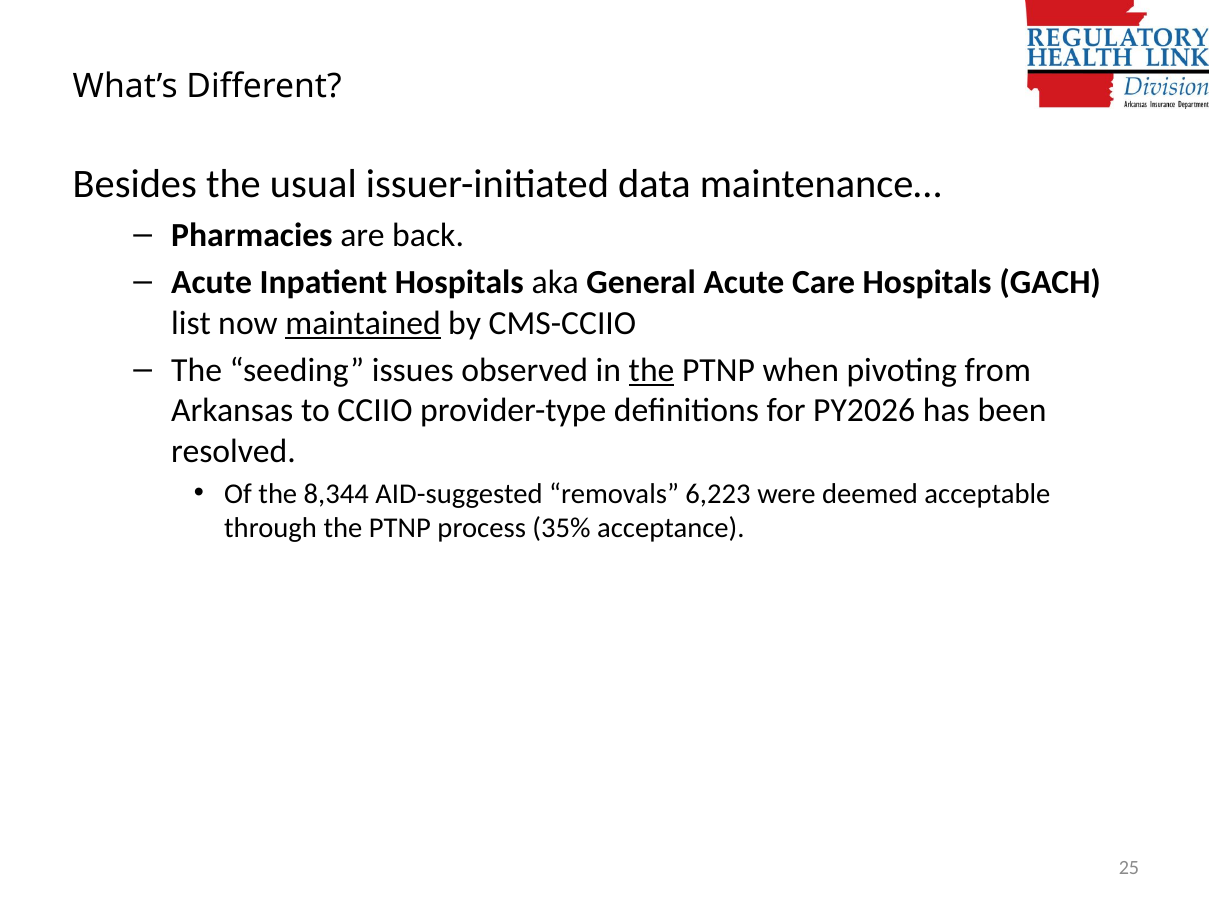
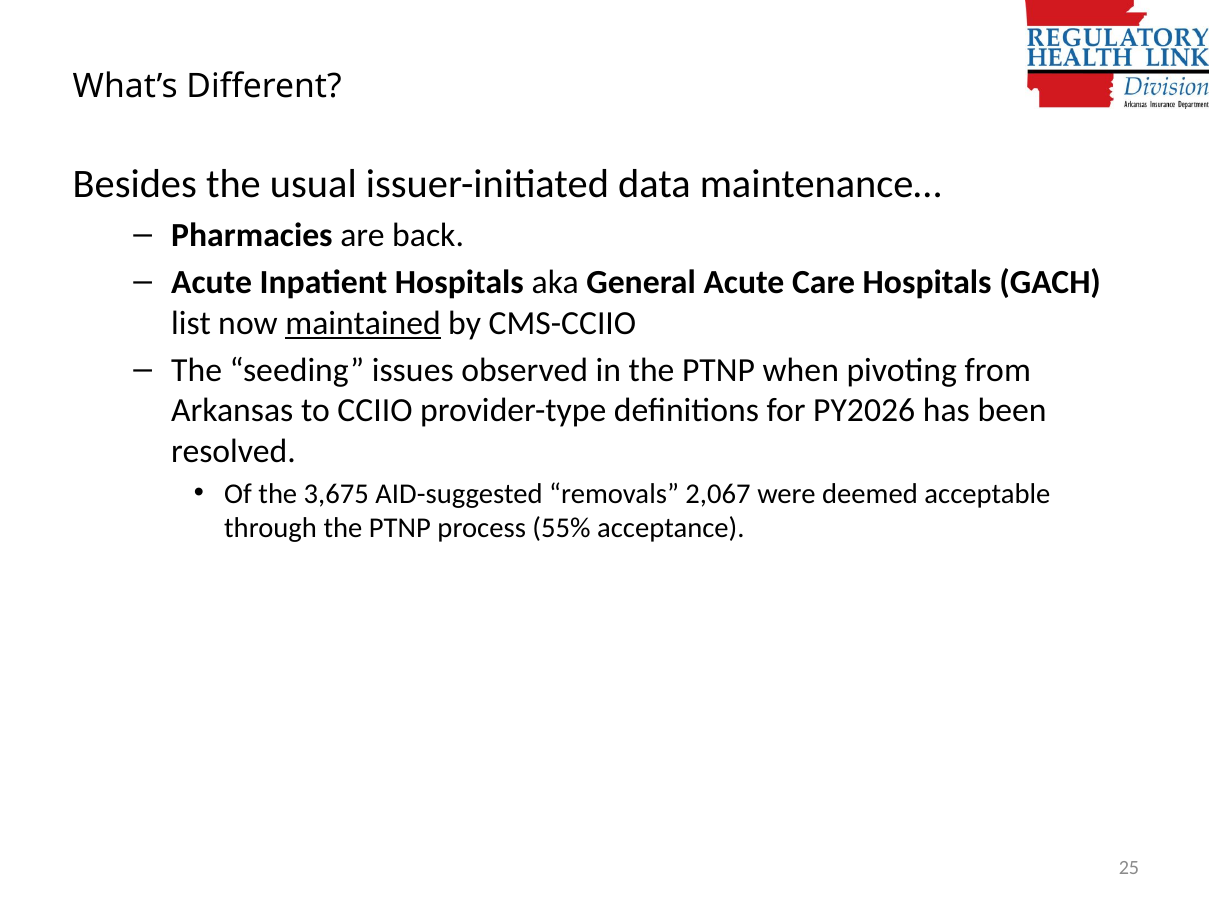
the underline: present -> none (652, 370)
8,344: 8,344 -> 3,675 (336, 494)
6,223: 6,223 -> 2,067 (718, 494)
35%: 35% -> 55% (561, 528)
